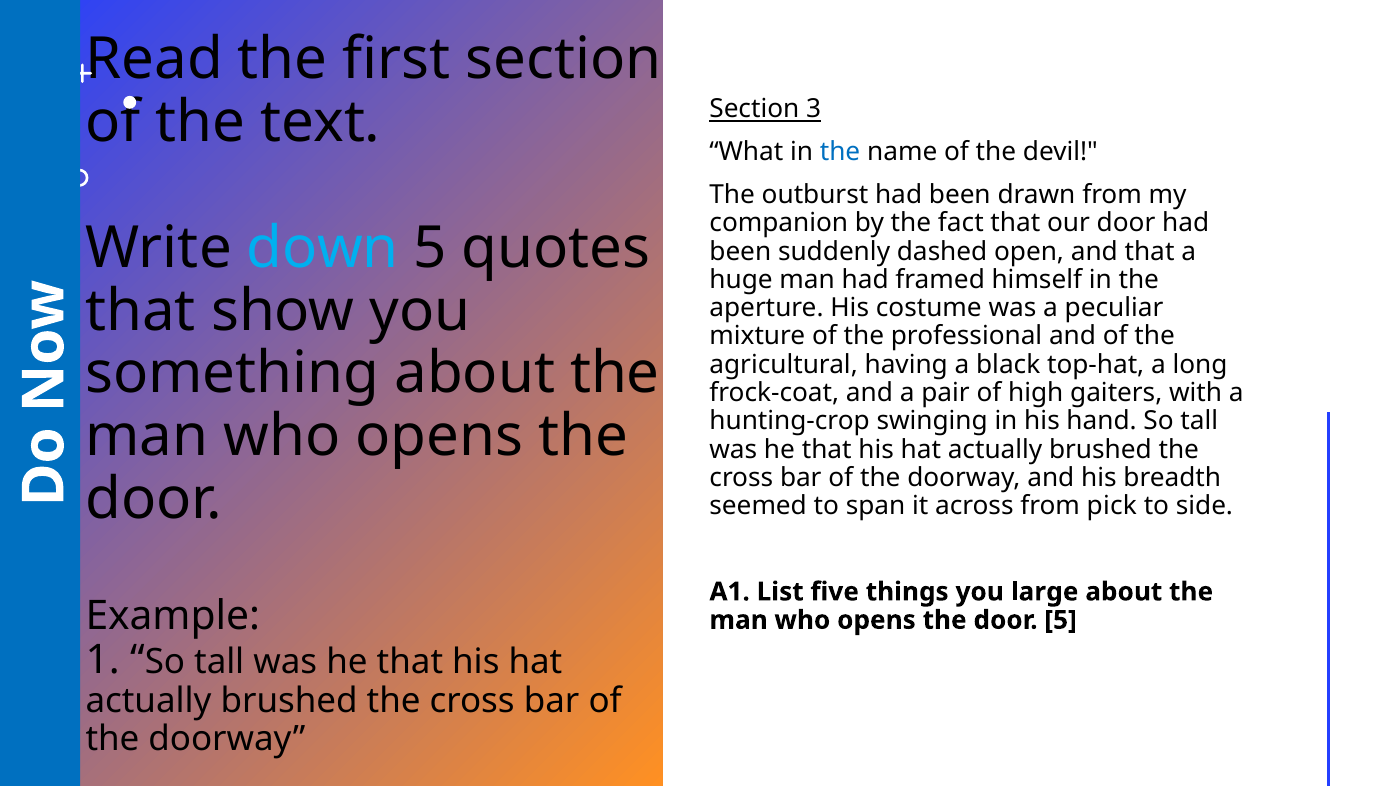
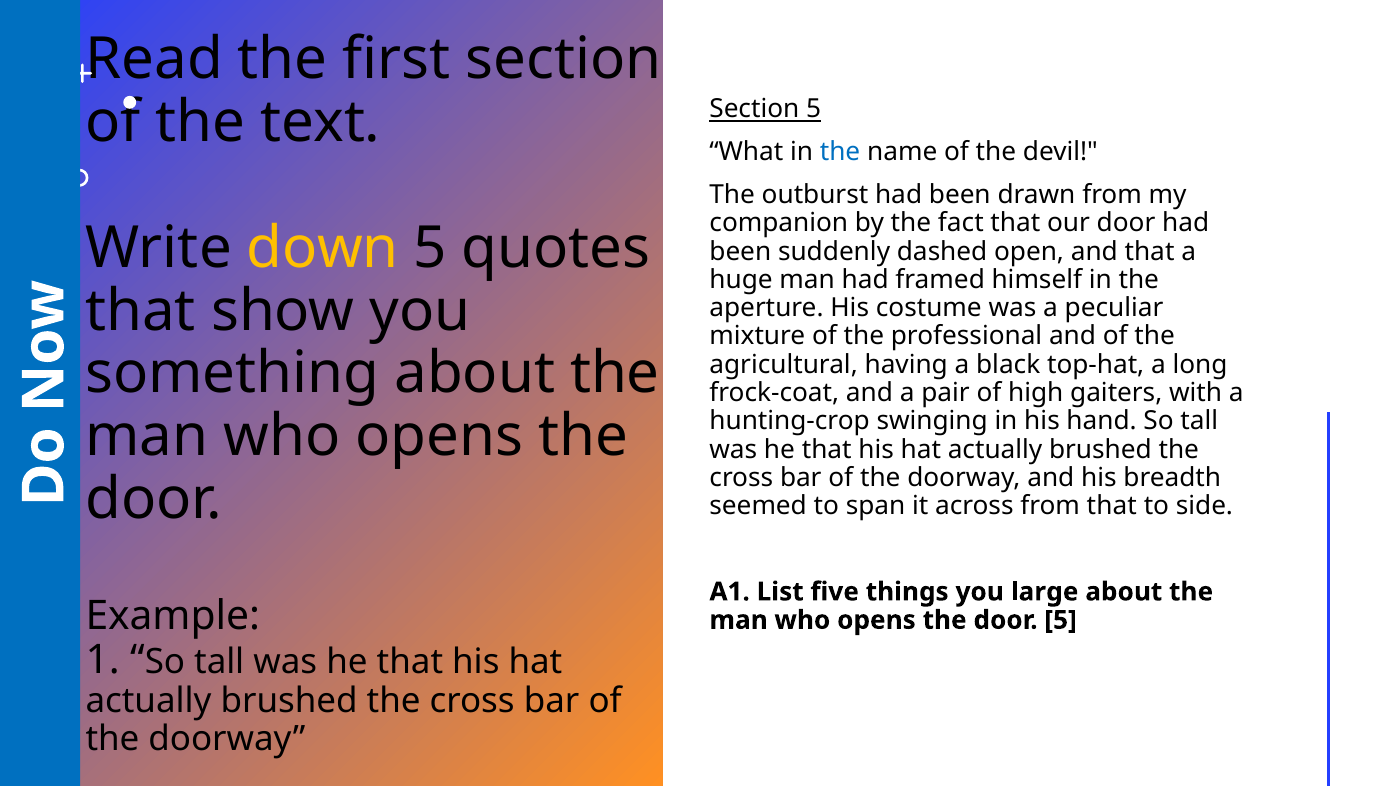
Section 3: 3 -> 5 (814, 109)
down colour: light blue -> yellow (323, 248)
from pick: pick -> that (1112, 506)
